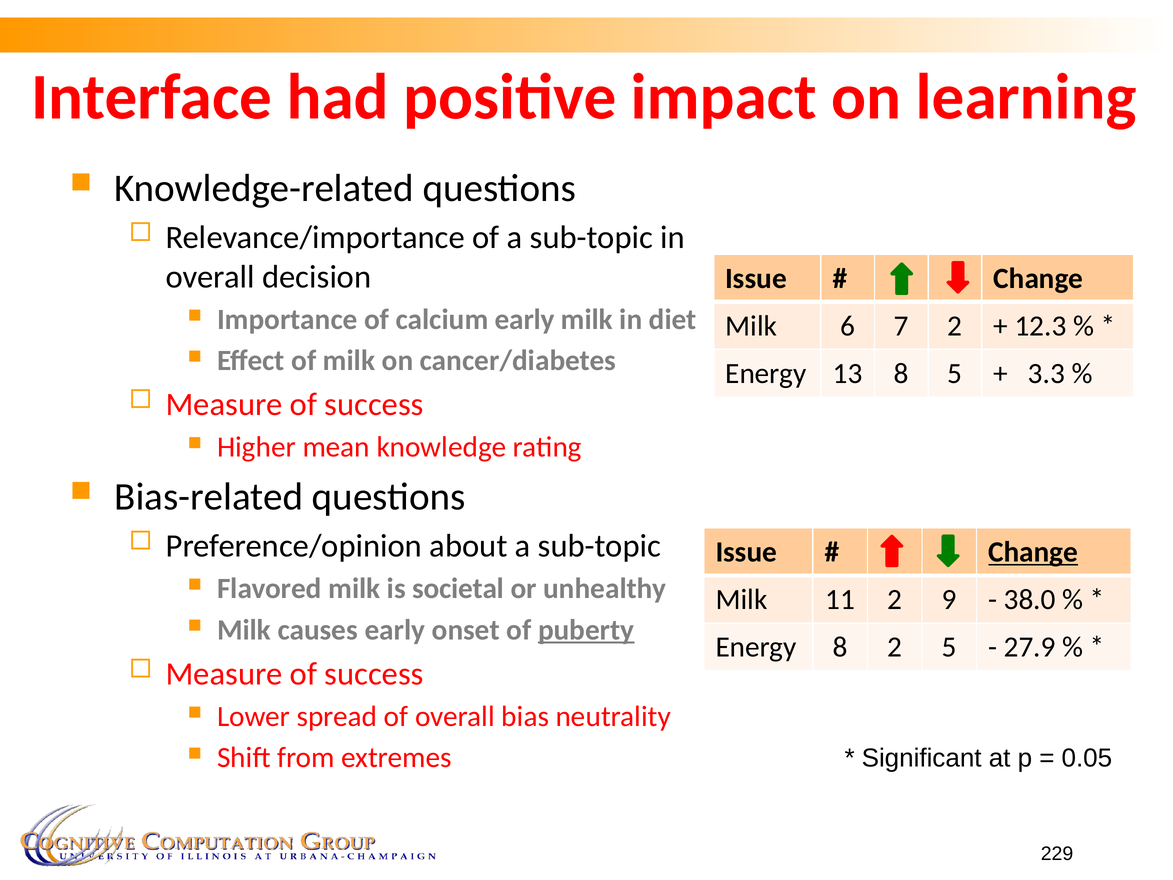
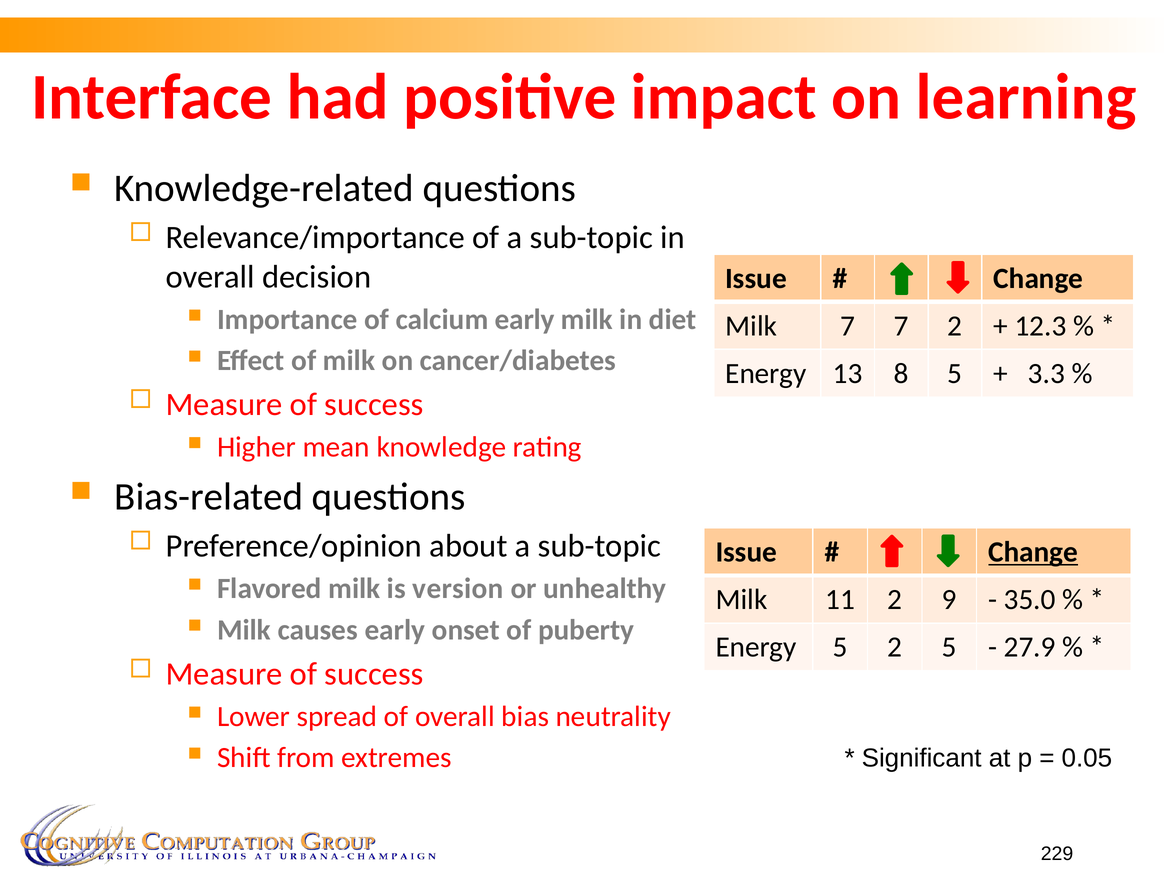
Milk 6: 6 -> 7 (848, 326)
societal: societal -> version (458, 589)
38.0: 38.0 -> 35.0 (1030, 600)
puberty underline: present -> none (586, 630)
Energy 8: 8 -> 5 (840, 647)
